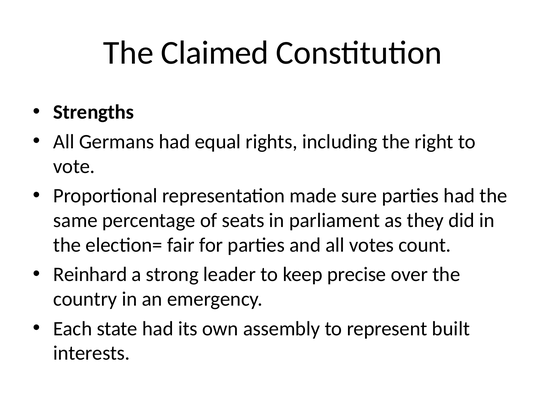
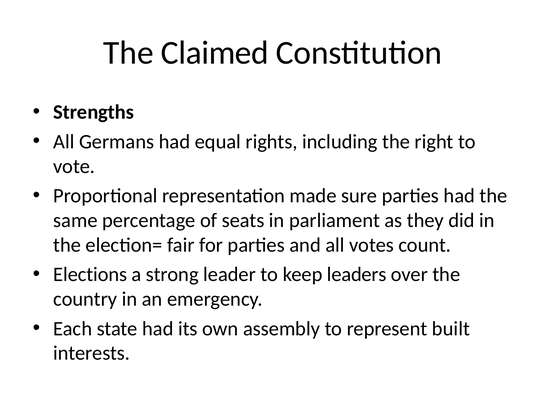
Reinhard: Reinhard -> Elections (90, 274)
precise: precise -> leaders (357, 274)
